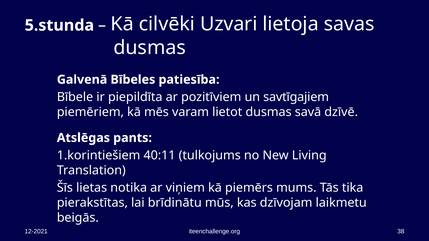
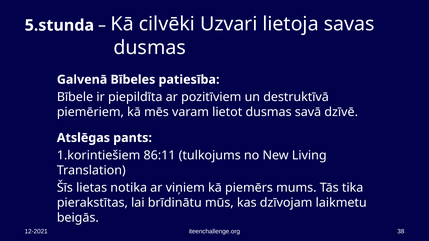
savtīgajiem: savtīgajiem -> destruktīvā (296, 97)
40:11: 40:11 -> 86:11 (160, 156)
